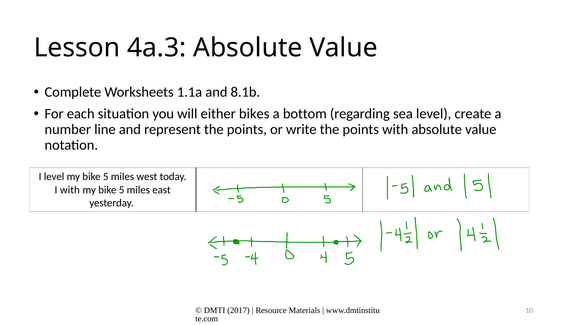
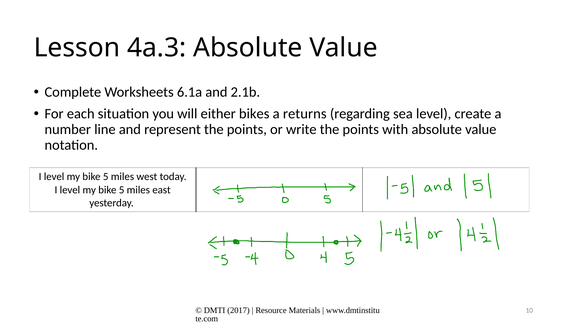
1.1a: 1.1a -> 6.1a (190, 92)
8.1b: 8.1b -> 2.1b (245, 92)
bottom: bottom -> returns (305, 114)
with: with -> level (70, 190)
